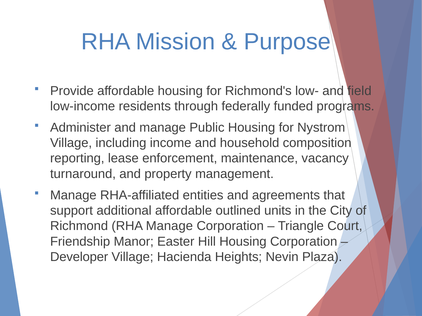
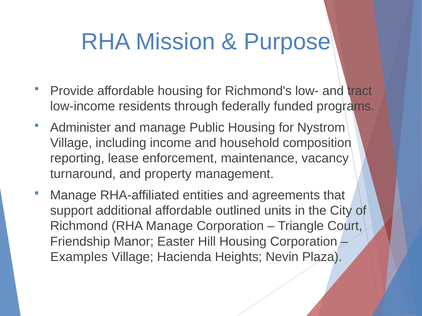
field: field -> tract (360, 91)
Developer: Developer -> Examples (79, 257)
